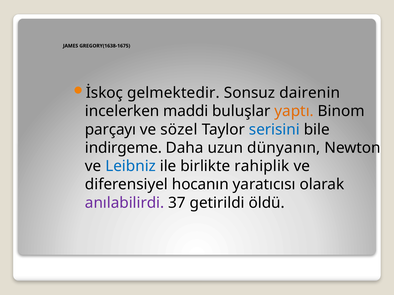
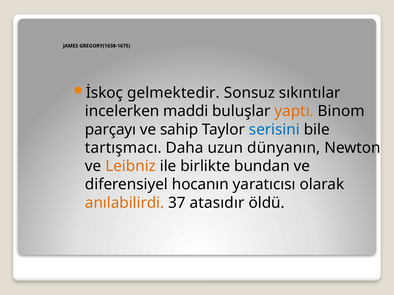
dairenin: dairenin -> sıkıntılar (310, 93)
sözel: sözel -> sahip (179, 130)
indirgeme: indirgeme -> tartışmacı (123, 148)
Leibniz colour: blue -> orange (131, 166)
rahiplik: rahiplik -> bundan (262, 166)
anılabilirdi colour: purple -> orange (125, 203)
getirildi: getirildi -> atasıdır (217, 203)
